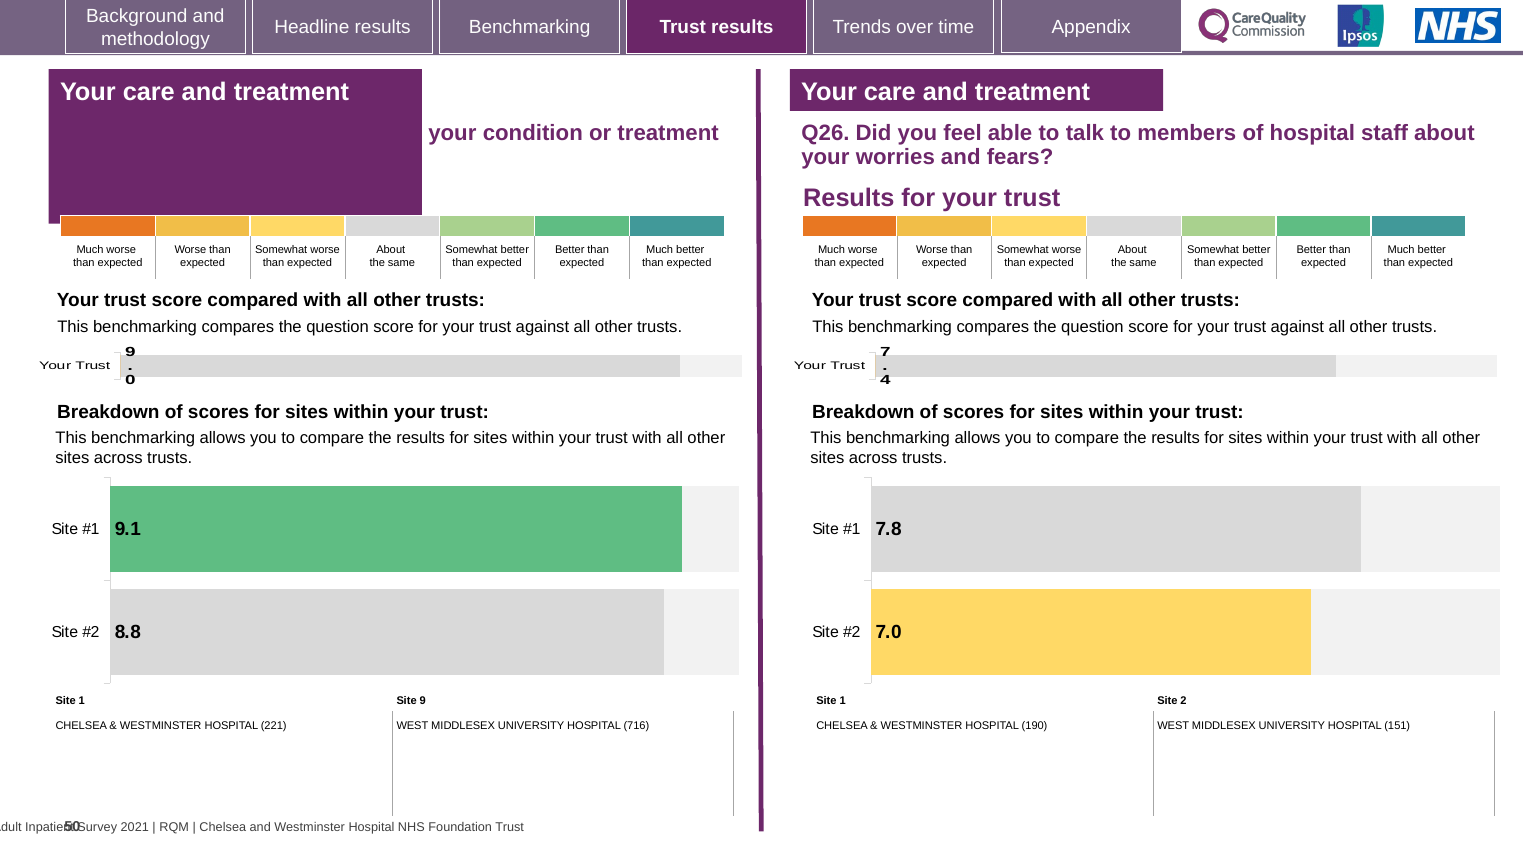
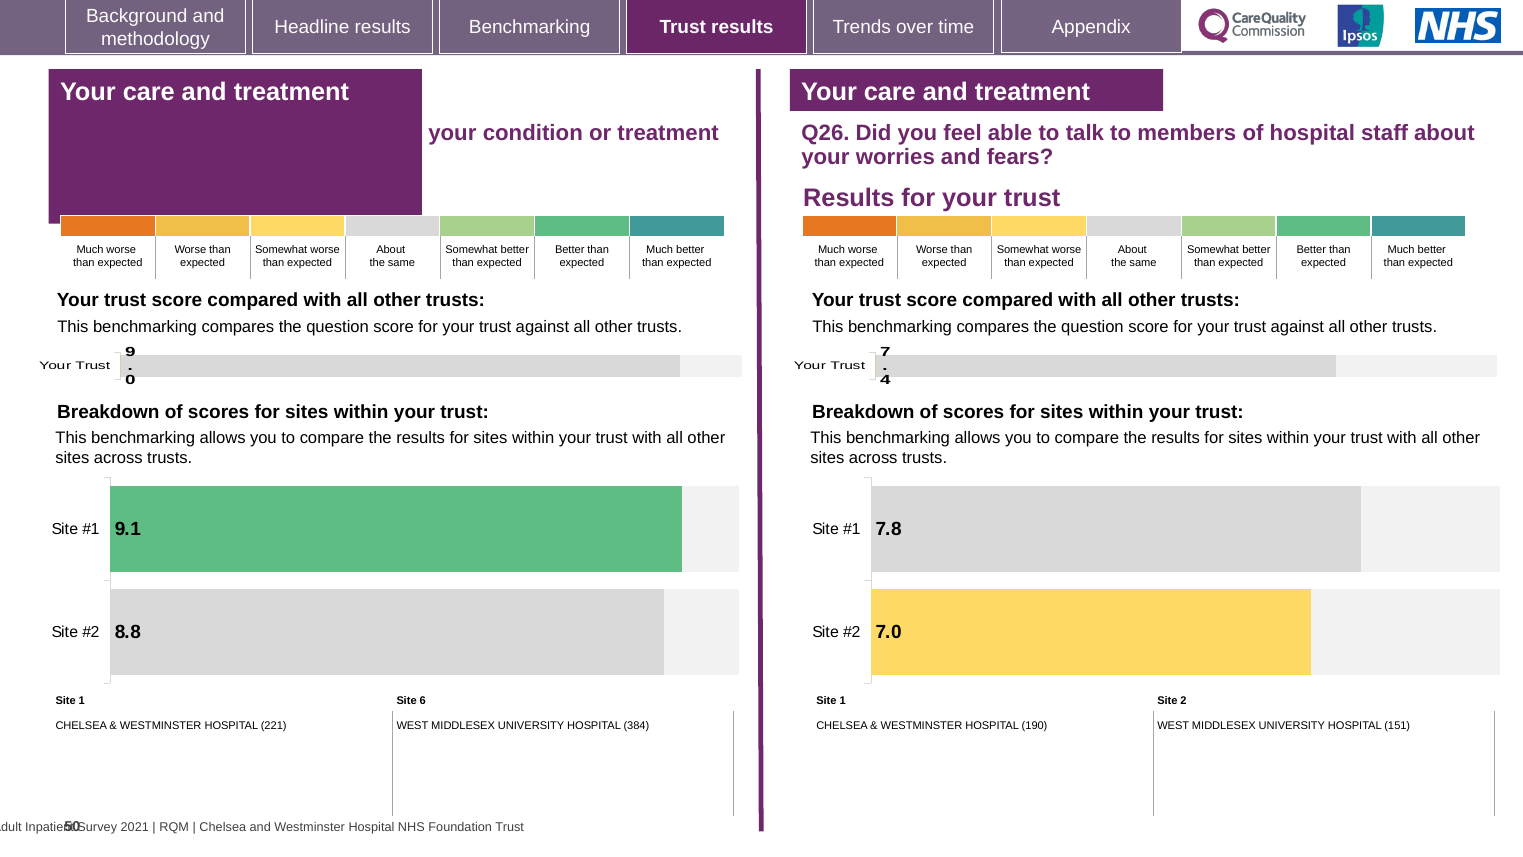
Site 9: 9 -> 6 (423, 701)
716: 716 -> 384 (636, 725)
